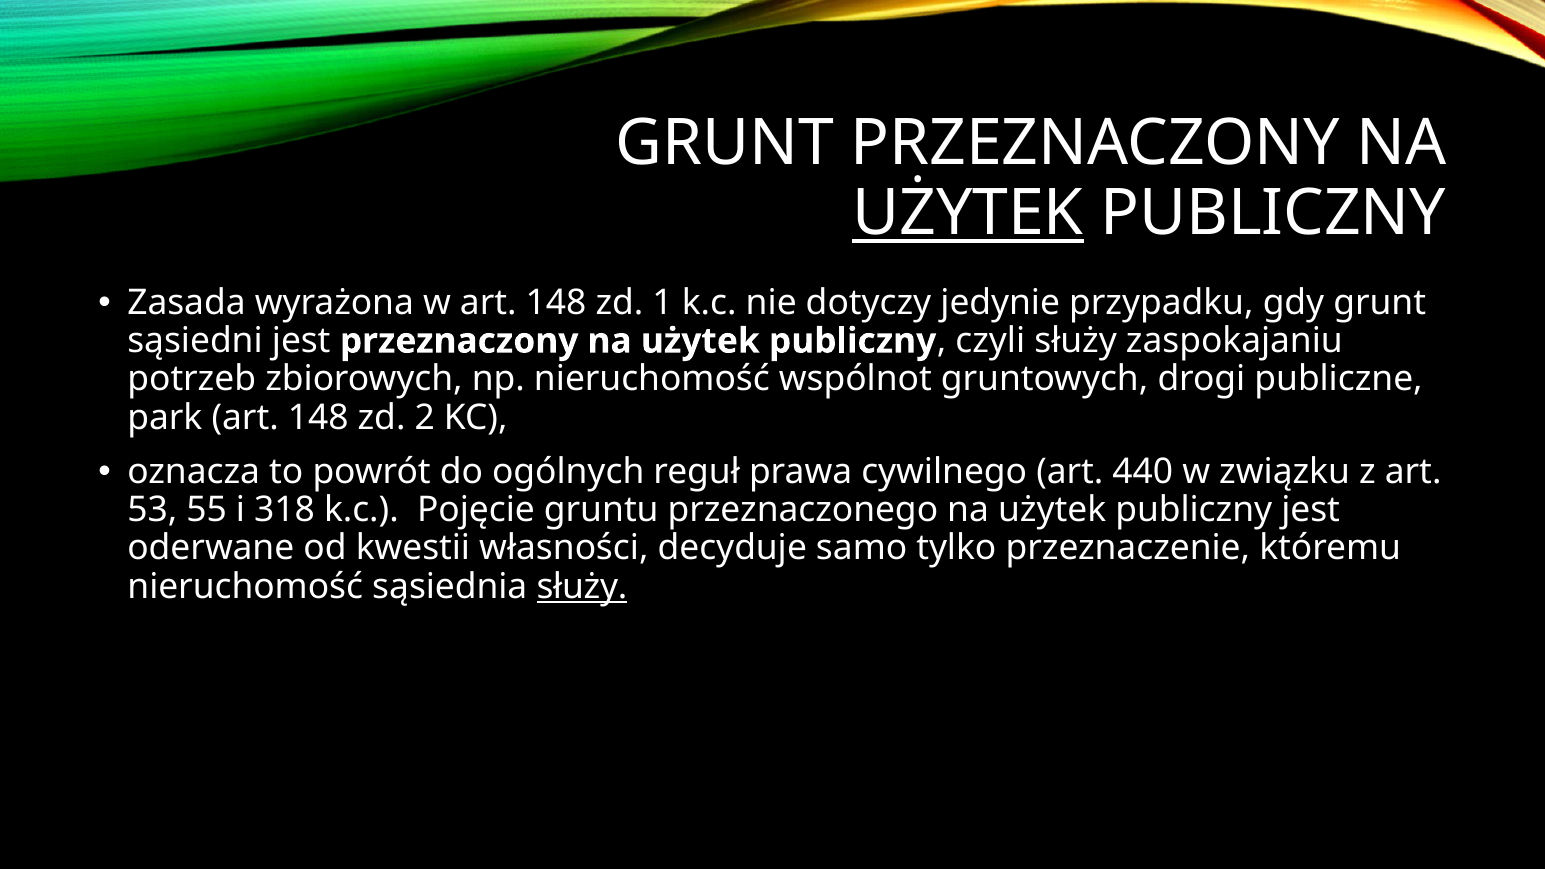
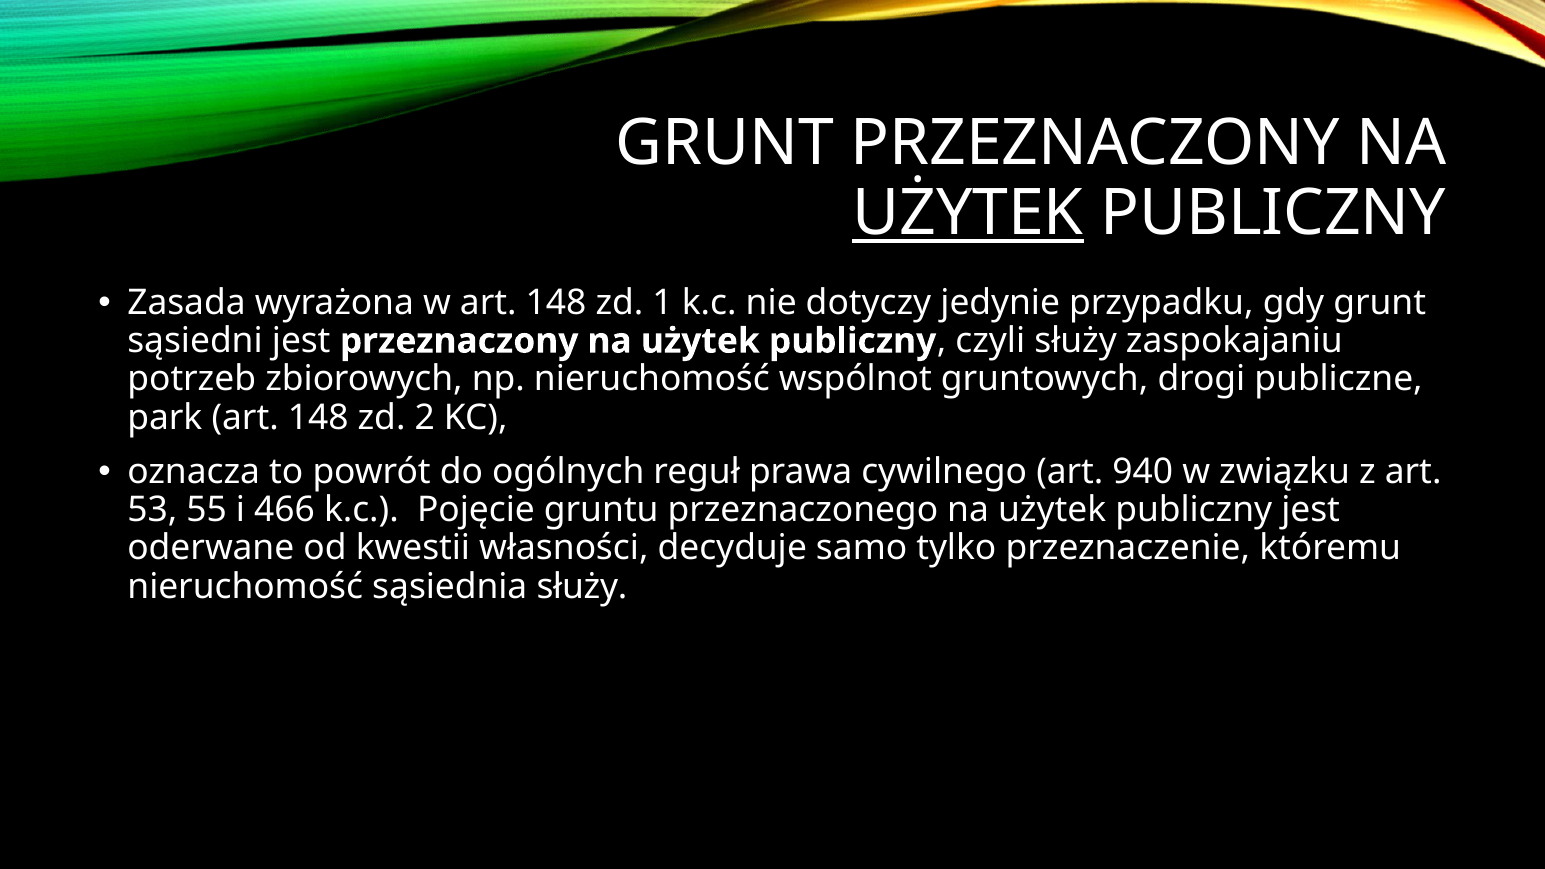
440: 440 -> 940 (1143, 472)
318: 318 -> 466 (285, 510)
służy underline: present -> none (582, 586)
